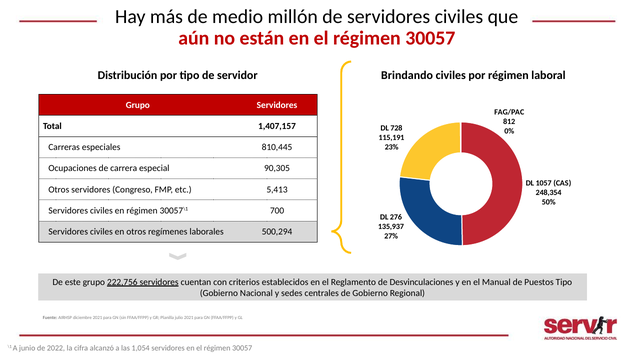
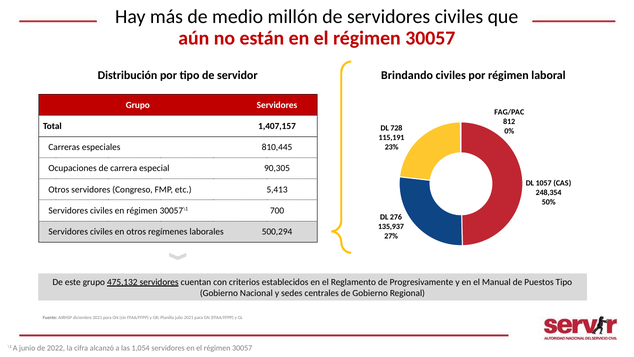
222,756: 222,756 -> 475,132 (122, 282)
Desvinculaciones: Desvinculaciones -> Progresivamente (421, 282)
